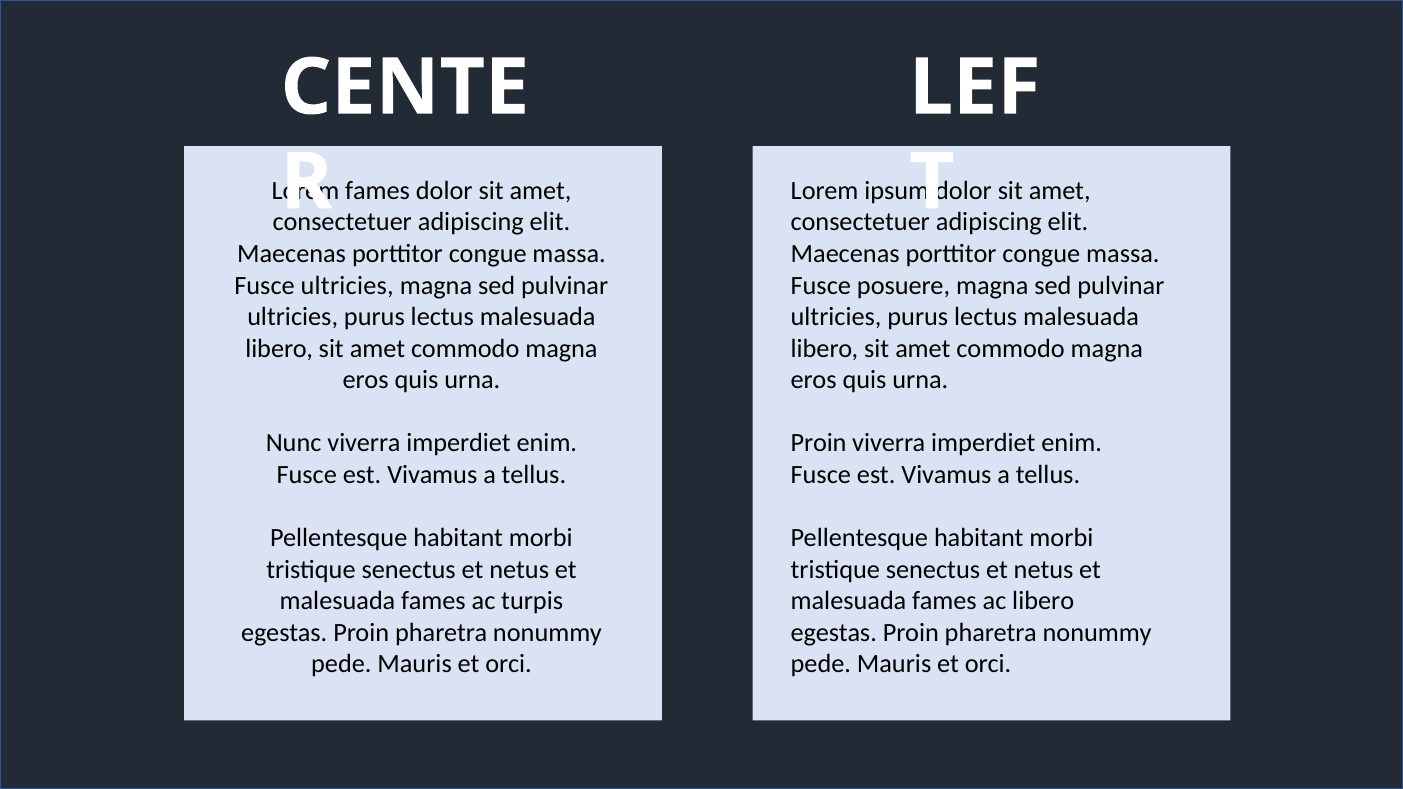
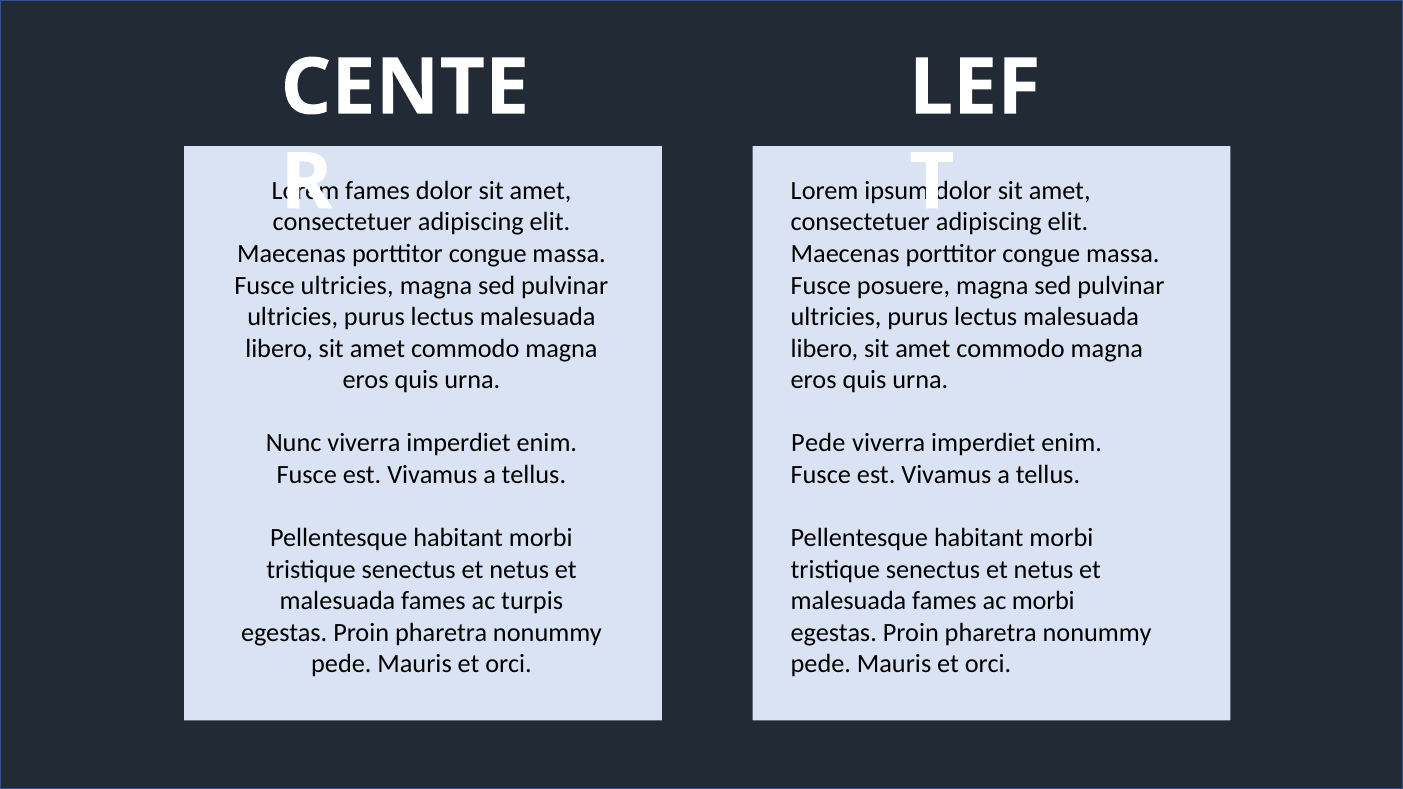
Proin: Proin -> Pede (818, 443)
ac libero: libero -> morbi (1043, 601)
